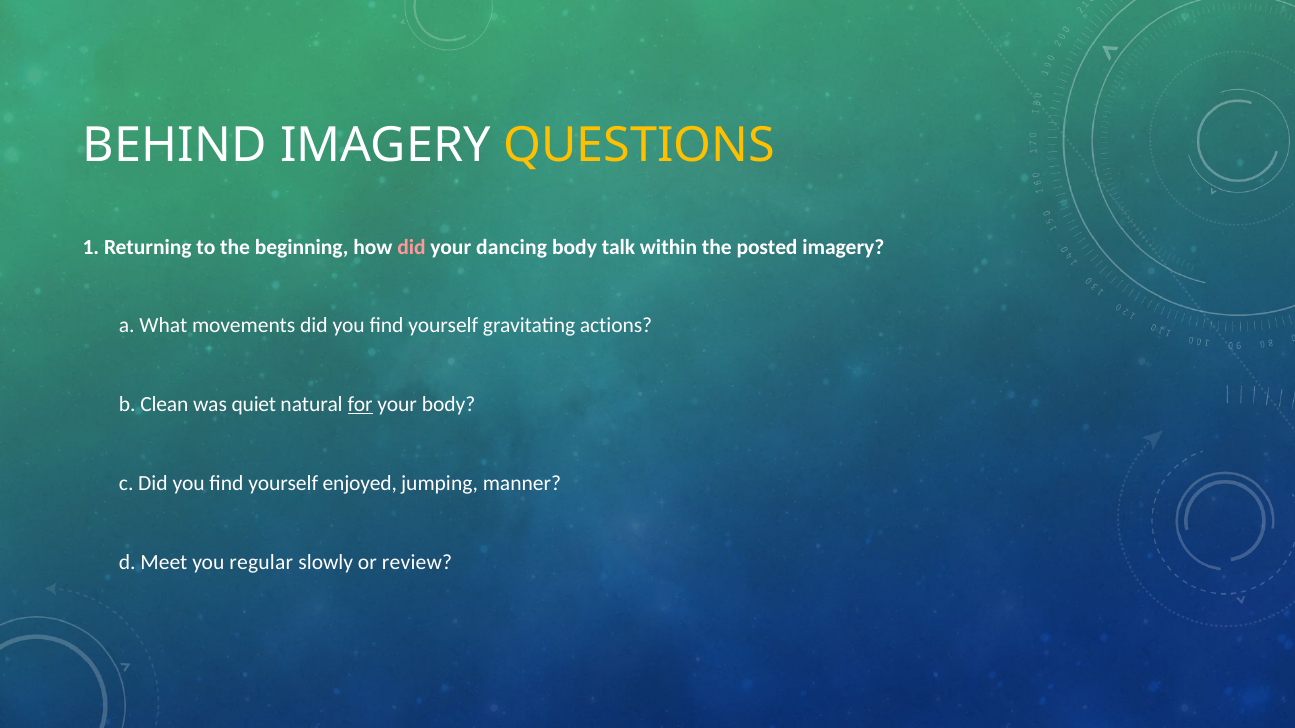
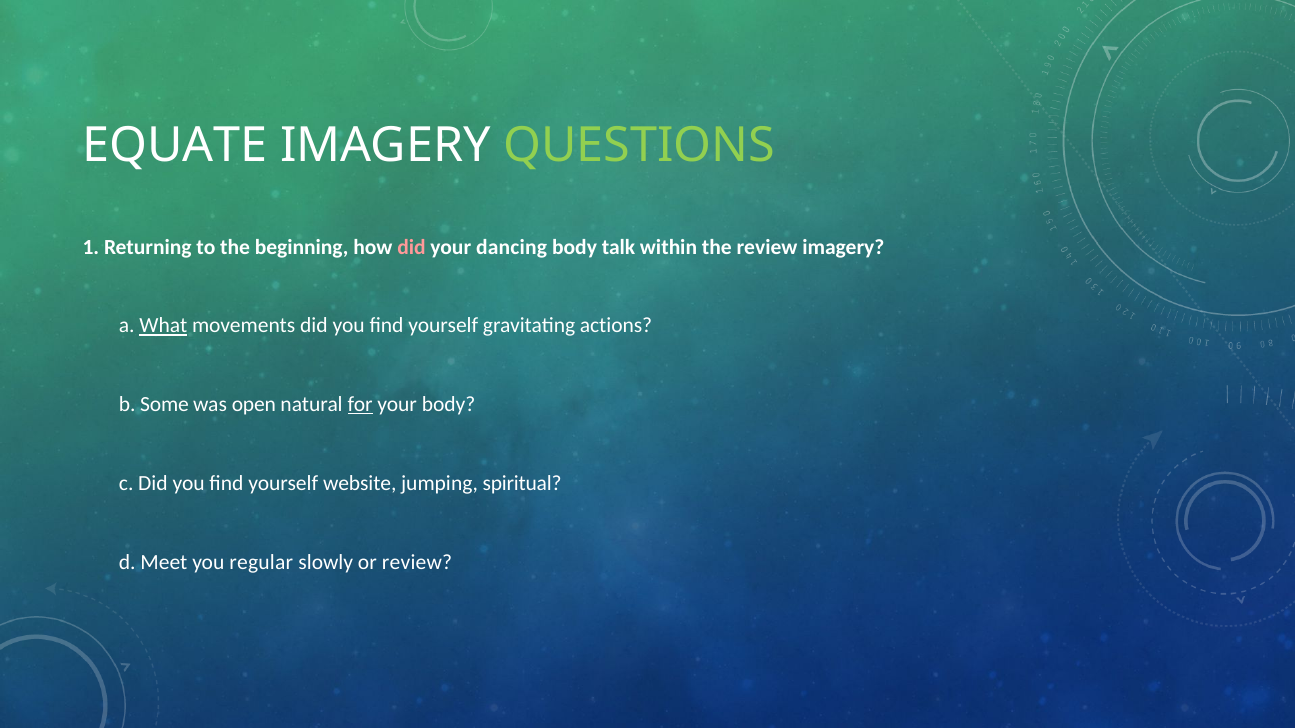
BEHIND: BEHIND -> EQUATE (175, 145)
QUESTIONS colour: yellow -> light green (639, 145)
the posted: posted -> review (767, 247)
What underline: none -> present (163, 326)
Clean: Clean -> Some (164, 405)
quiet: quiet -> open (254, 405)
enjoyed: enjoyed -> website (360, 483)
manner: manner -> spiritual (522, 483)
